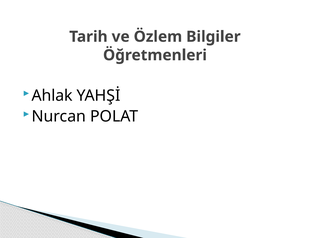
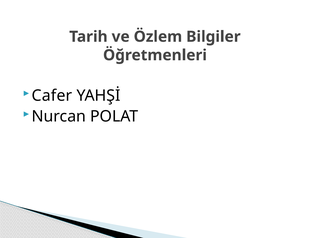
Ahlak: Ahlak -> Cafer (52, 96)
